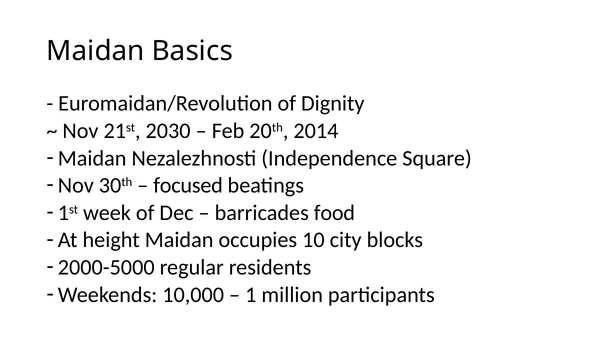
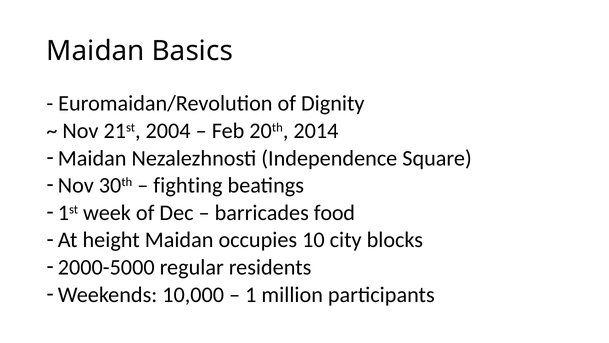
2030: 2030 -> 2004 (168, 131)
focused: focused -> fighting (188, 185)
